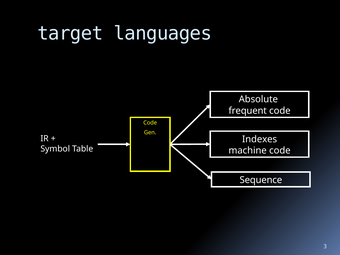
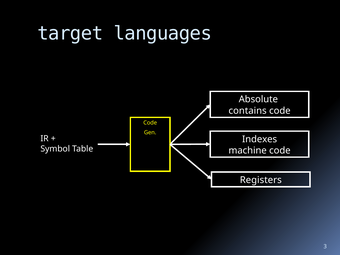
frequent: frequent -> contains (248, 111)
Sequence: Sequence -> Registers (261, 180)
